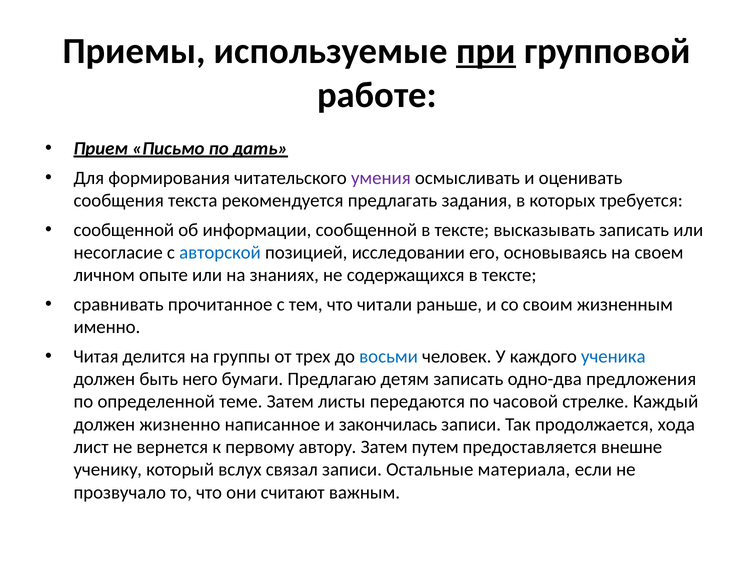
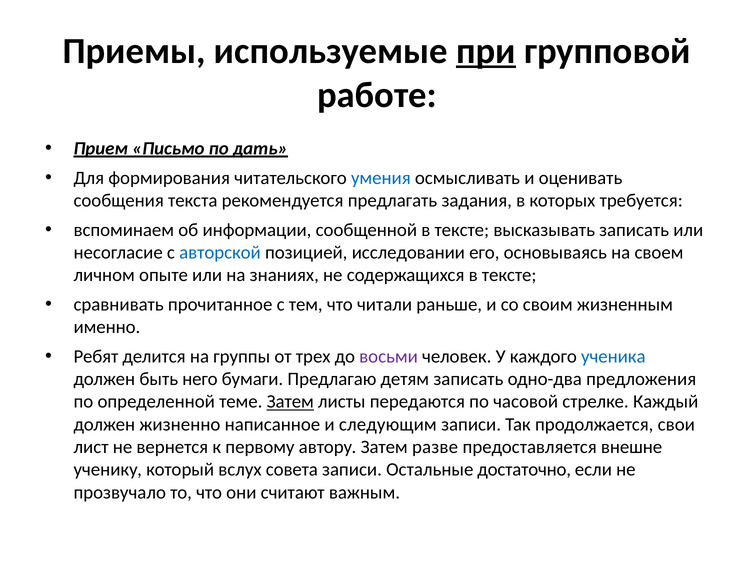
умения colour: purple -> blue (381, 178)
сообщенной: сообщенной -> вспоминаем (124, 230)
Читая: Читая -> Ребят (96, 356)
восьми colour: blue -> purple (389, 356)
Затем underline: none -> present (290, 401)
закончилась: закончилась -> следующим (388, 424)
хода: хода -> свои (676, 424)
путем: путем -> разве (435, 447)
связал: связал -> совета (292, 469)
материала: материала -> достаточно (524, 469)
